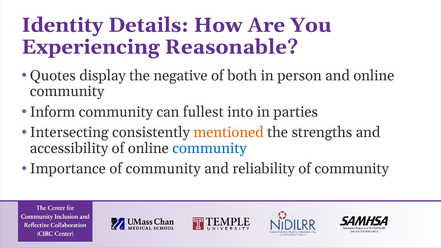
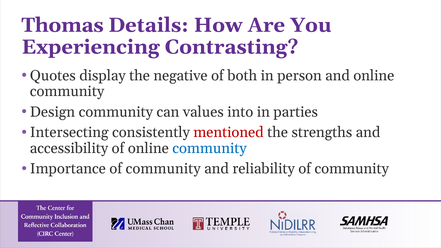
Identity: Identity -> Thomas (62, 25)
Reasonable: Reasonable -> Contrasting (232, 47)
Inform: Inform -> Design (52, 112)
fullest: fullest -> values (203, 112)
mentioned colour: orange -> red (229, 132)
